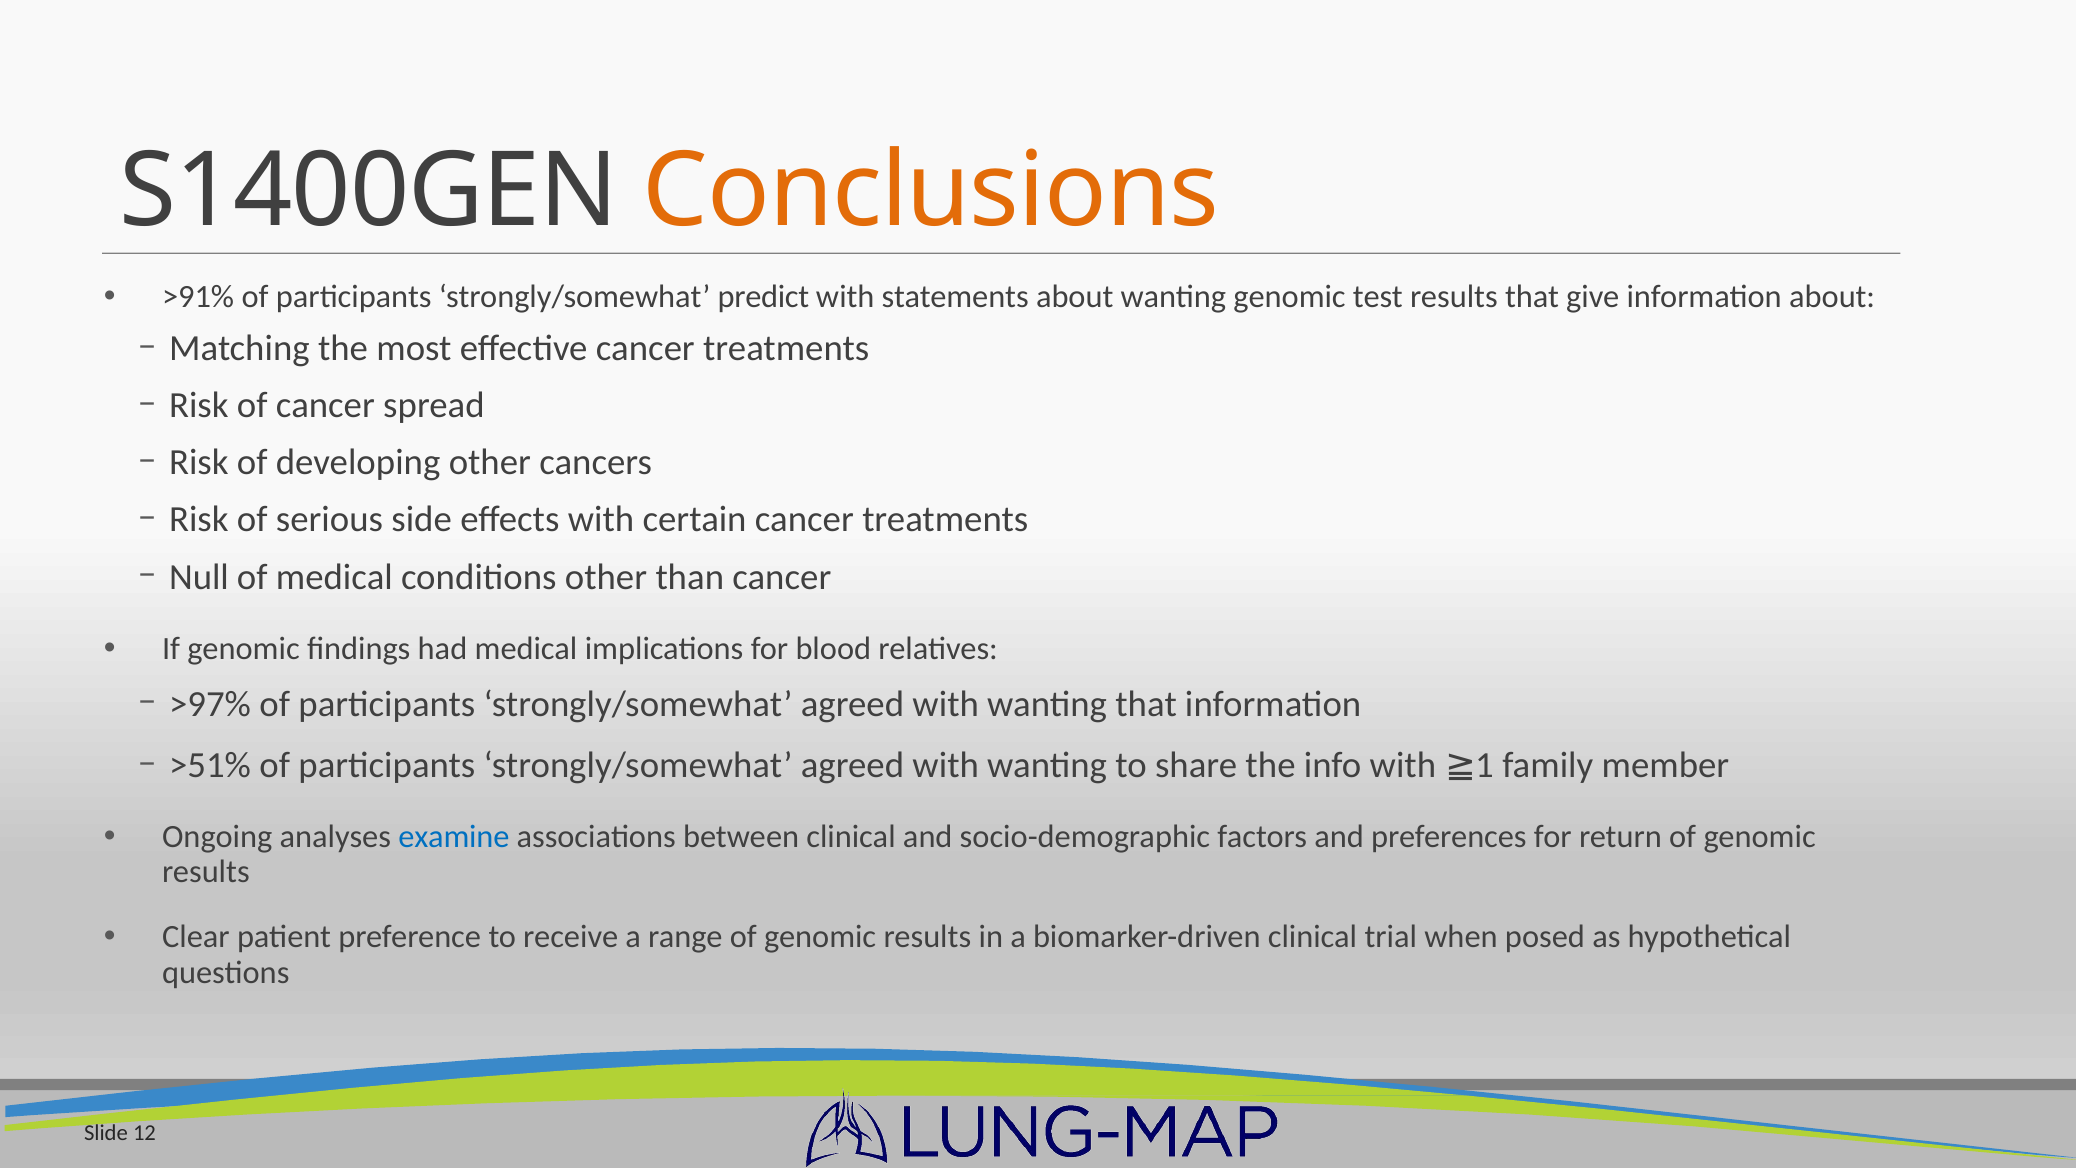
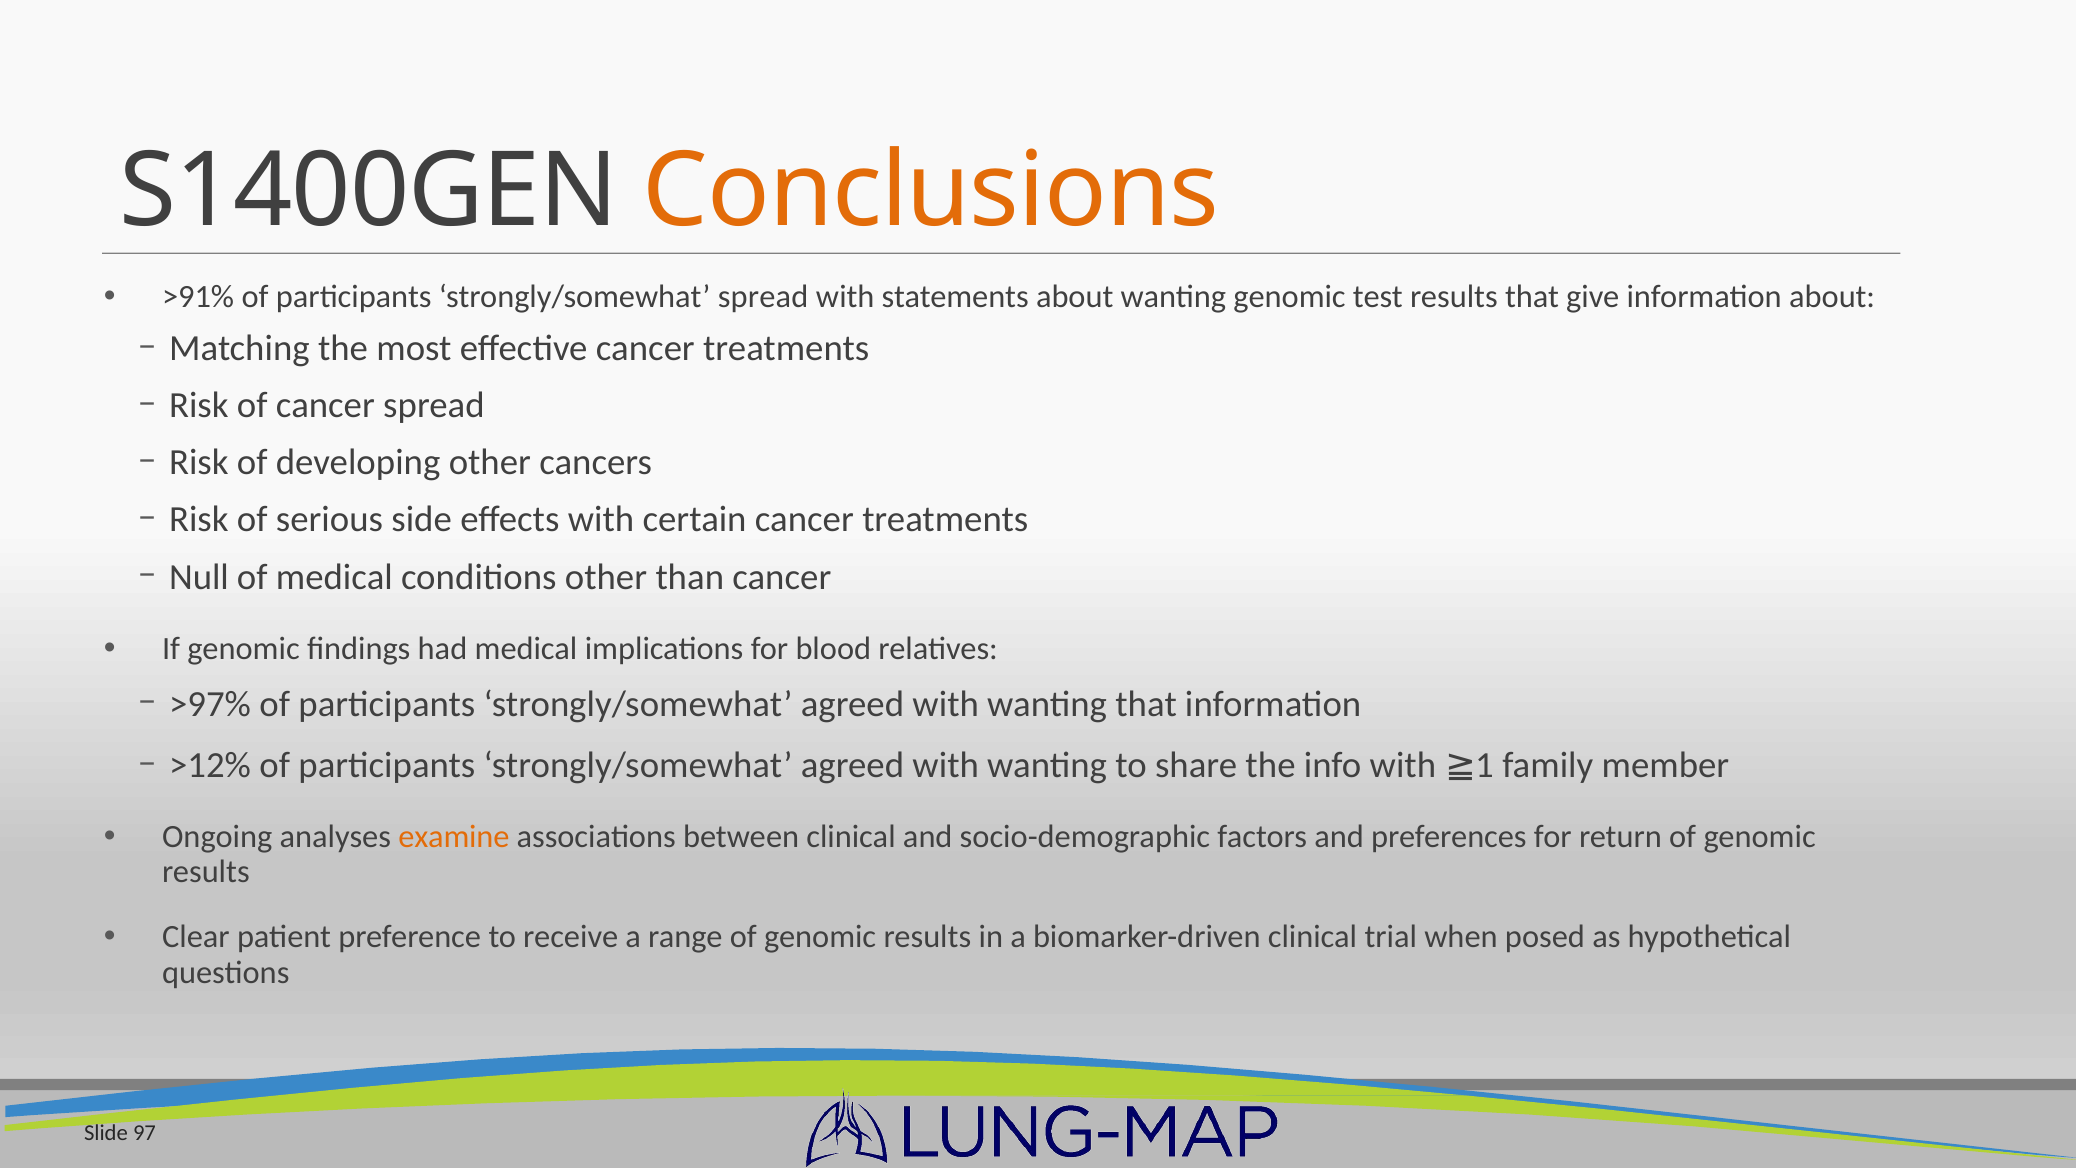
strongly/somewhat predict: predict -> spread (763, 297)
>51%: >51% -> >12% (210, 765)
examine colour: blue -> orange (454, 837)
12: 12 -> 97 (144, 1132)
